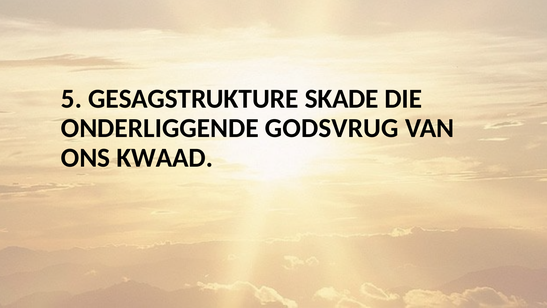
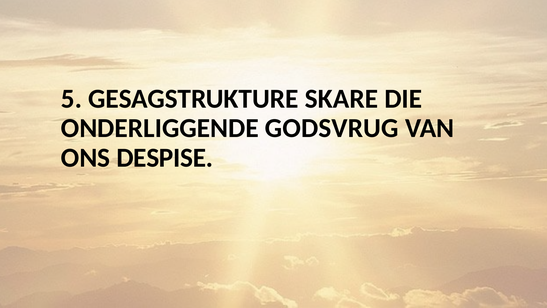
SKADE: SKADE -> SKARE (342, 99)
KWAAD: KWAAD -> DESPISE (165, 158)
